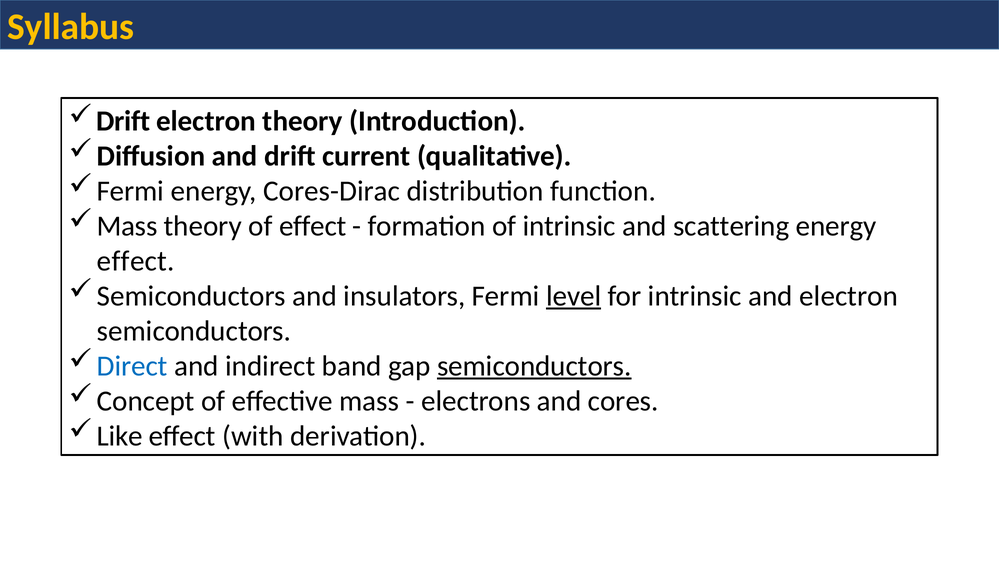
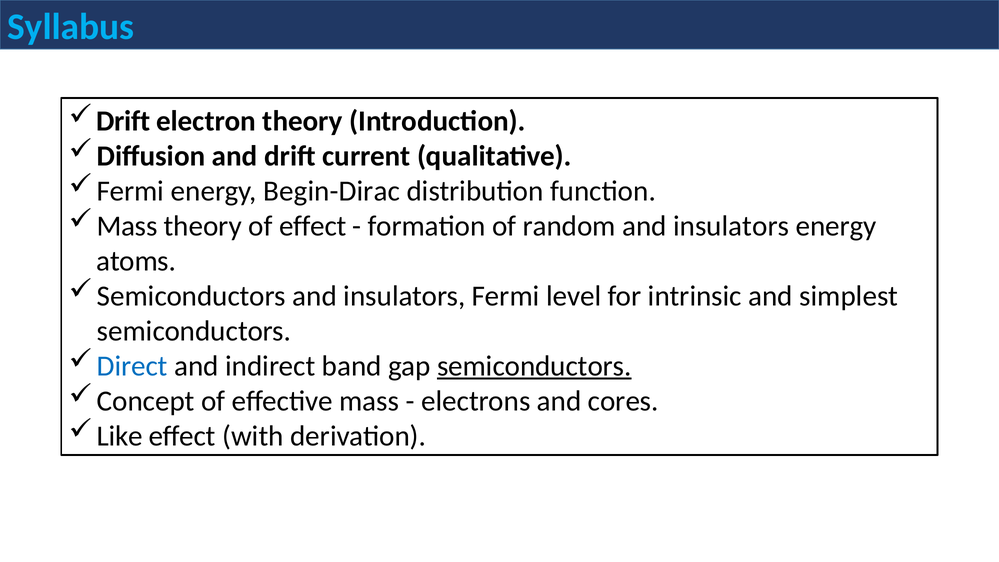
Syllabus colour: yellow -> light blue (71, 27)
Cores-Dirac: Cores-Dirac -> Begin-Dirac (332, 191)
of intrinsic: intrinsic -> random (569, 226)
scattering: scattering -> insulators (731, 226)
effect: effect -> atoms (136, 261)
level underline: present -> none (574, 296)
and electron: electron -> simplest (849, 296)
